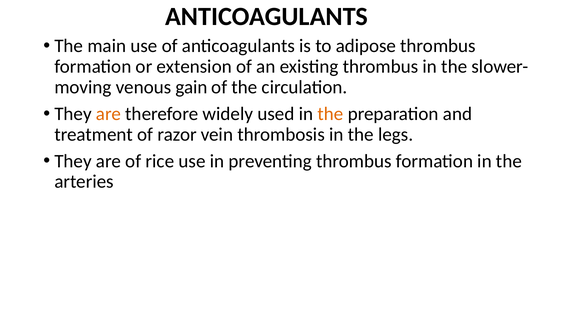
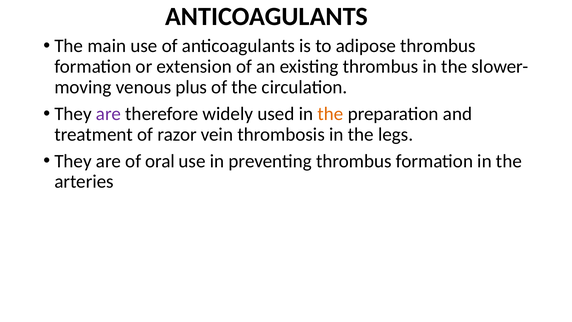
gain: gain -> plus (191, 87)
are colour: orange -> purple (108, 114)
rice: rice -> oral (160, 161)
